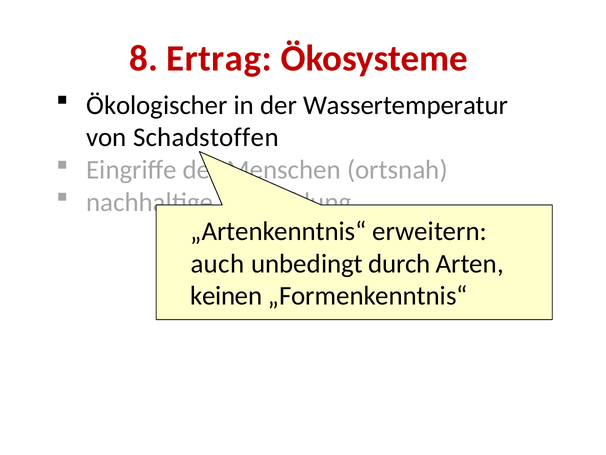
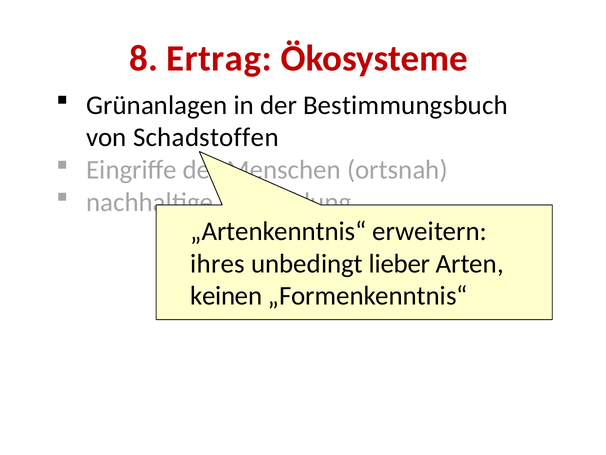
Ökologischer: Ökologischer -> Grünanlagen (157, 105)
Wassertemperatur: Wassertemperatur -> Bestimmungsbuch (406, 105)
auch: auch -> ihres (218, 263)
durch: durch -> lieber (399, 263)
